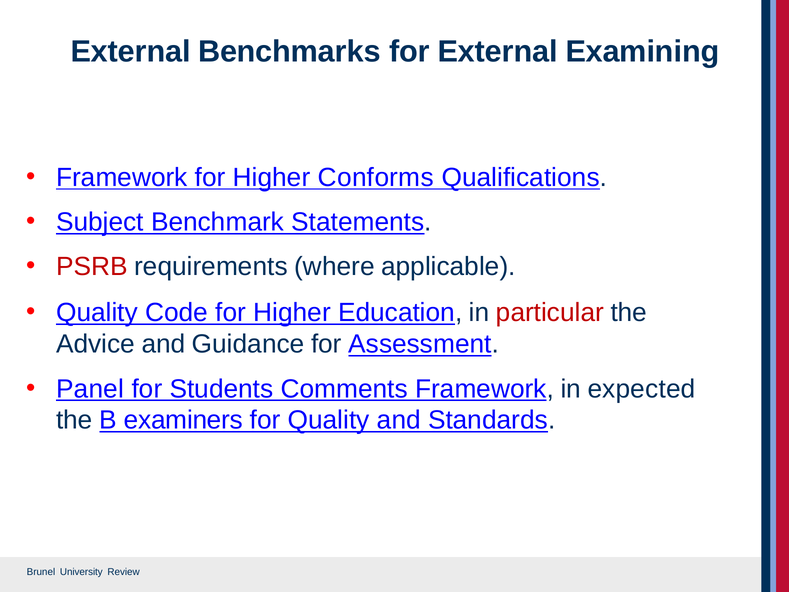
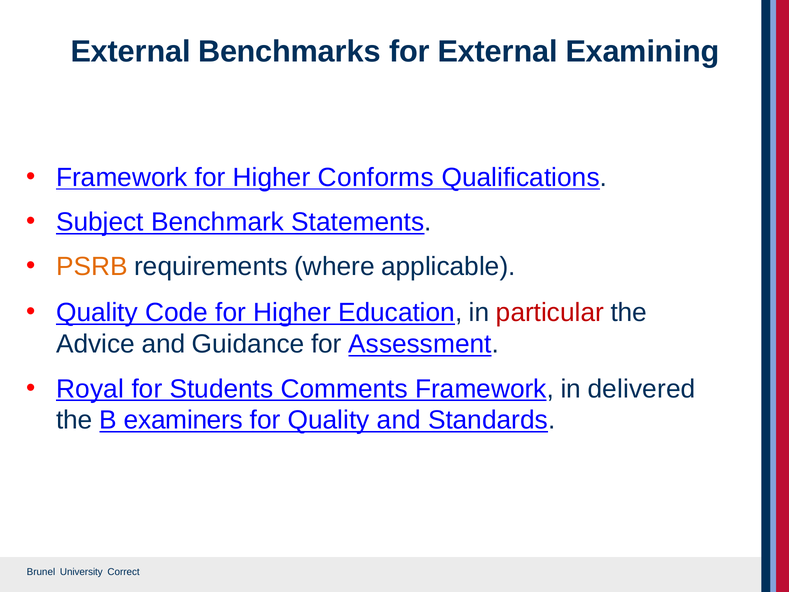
PSRB colour: red -> orange (92, 267)
Panel: Panel -> Royal (90, 389)
expected: expected -> delivered (641, 389)
Review: Review -> Correct (124, 572)
